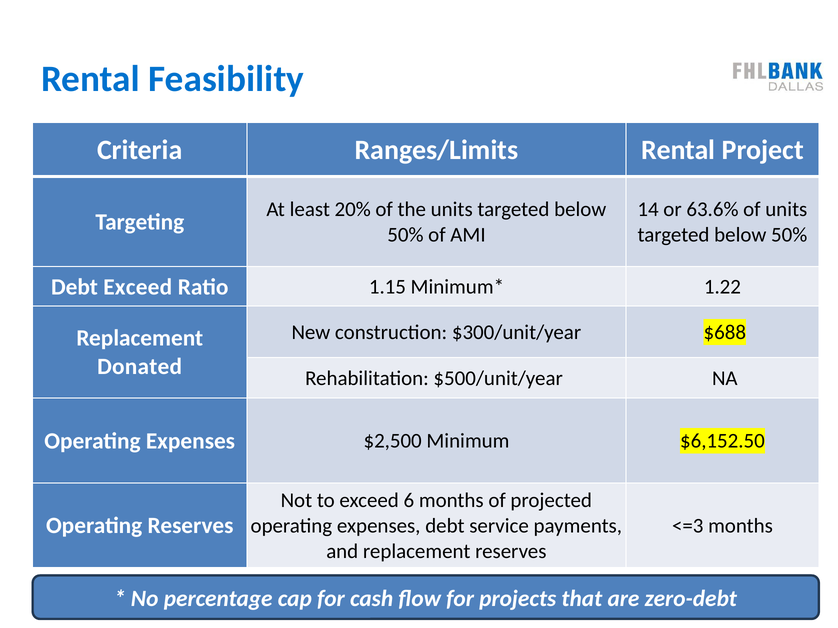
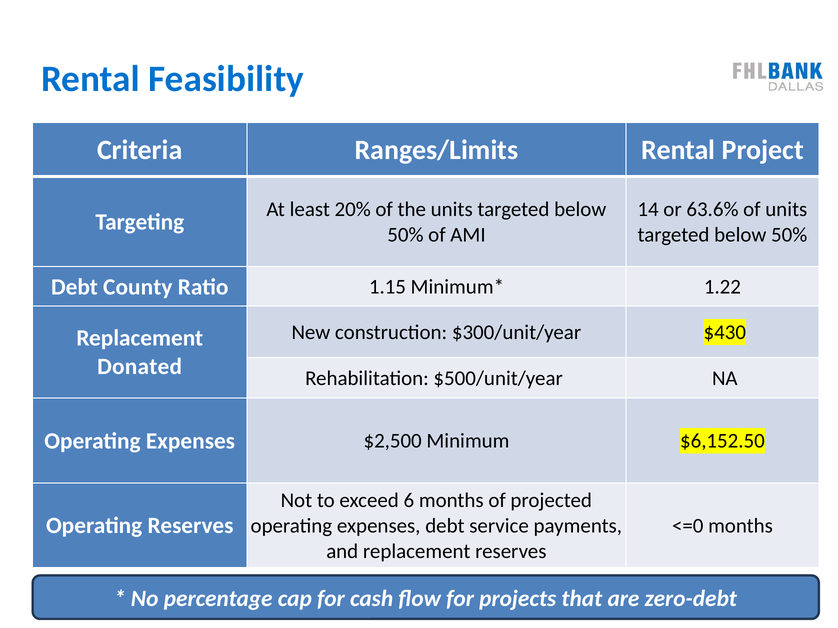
Debt Exceed: Exceed -> County (138, 287)
$688: $688 -> $430 (725, 332)
<=3: <=3 -> <=0 (688, 526)
